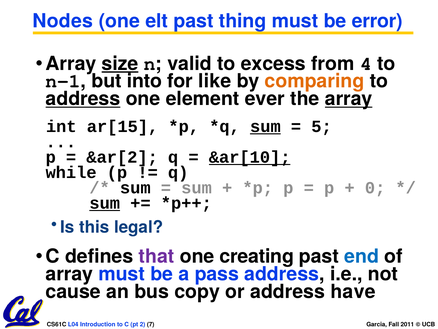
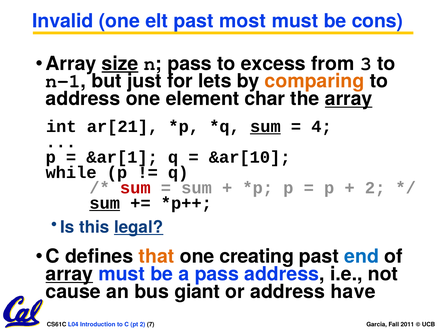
Nodes: Nodes -> Invalid (63, 21)
thing: thing -> most (243, 21)
error: error -> cons (377, 21)
n valid: valid -> pass (190, 64)
4: 4 -> 3 (366, 64)
into: into -> just (144, 81)
like: like -> lets (215, 81)
address underline: present -> none (83, 99)
ever: ever -> char (265, 99)
ar[15: ar[15 -> ar[21 (123, 126)
5: 5 -> 4 (322, 126)
&ar[2: &ar[2 -> &ar[1 (122, 157)
&ar[10 underline: present -> none (250, 157)
sum colour: black -> red (135, 188)
0: 0 -> 2 (375, 188)
legal underline: none -> present (139, 227)
that colour: purple -> orange (157, 256)
array underline: none -> present (69, 274)
copy: copy -> giant (197, 291)
